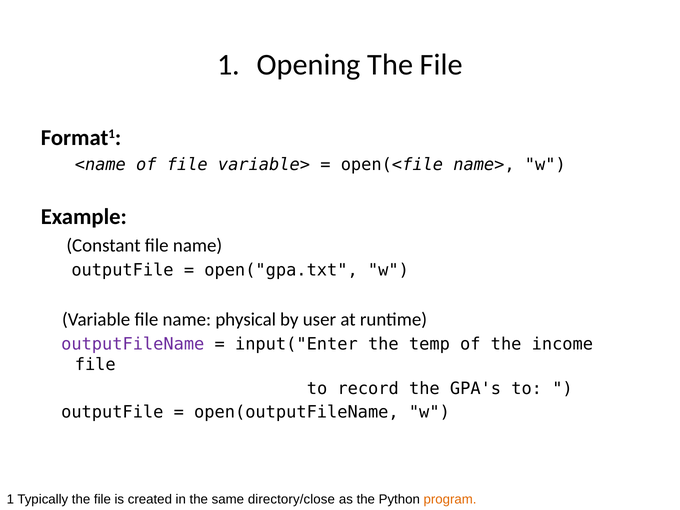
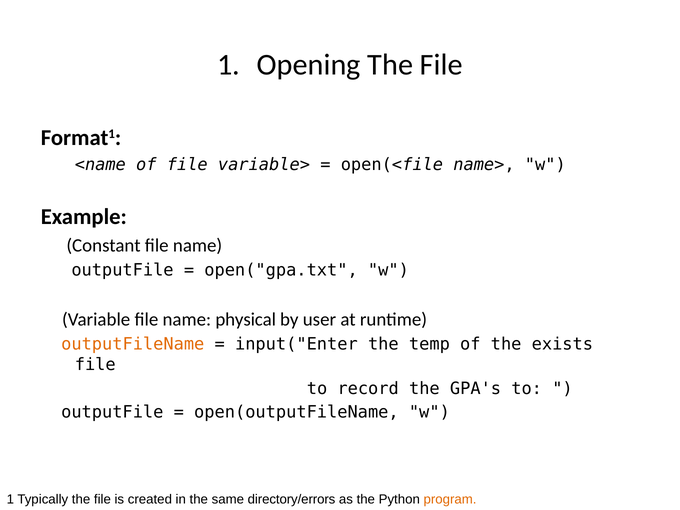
outputFileName colour: purple -> orange (133, 344)
income: income -> exists (562, 344)
directory/close: directory/close -> directory/errors (292, 500)
